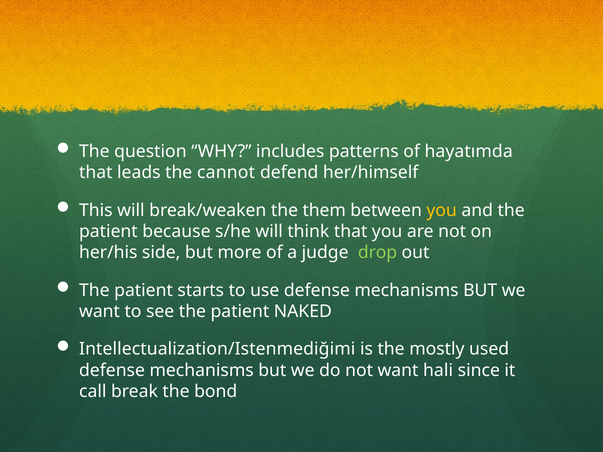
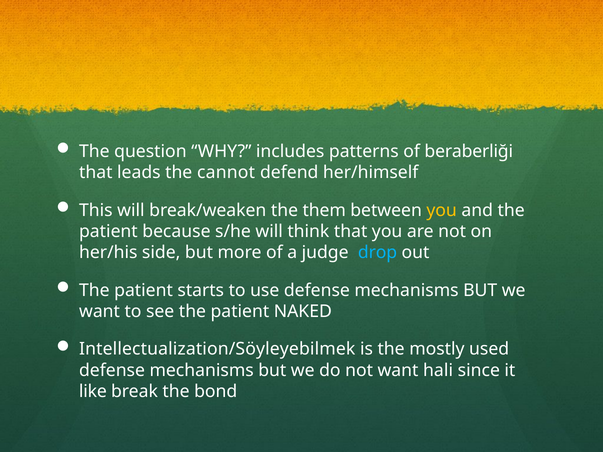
hayatımda: hayatımda -> beraberliği (469, 151)
drop colour: light green -> light blue (378, 253)
Intellectualization/Istenmediğimi: Intellectualization/Istenmediğimi -> Intellectualization/Söyleyebilmek (217, 349)
call: call -> like (93, 392)
